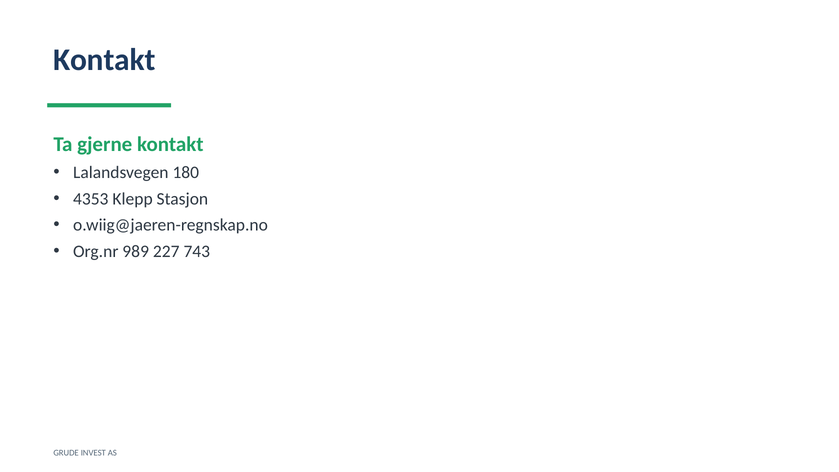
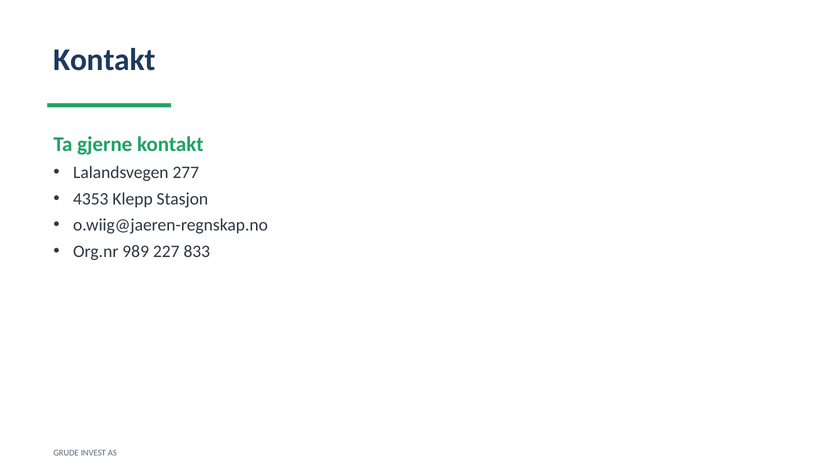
180: 180 -> 277 (186, 173)
743: 743 -> 833 (197, 251)
